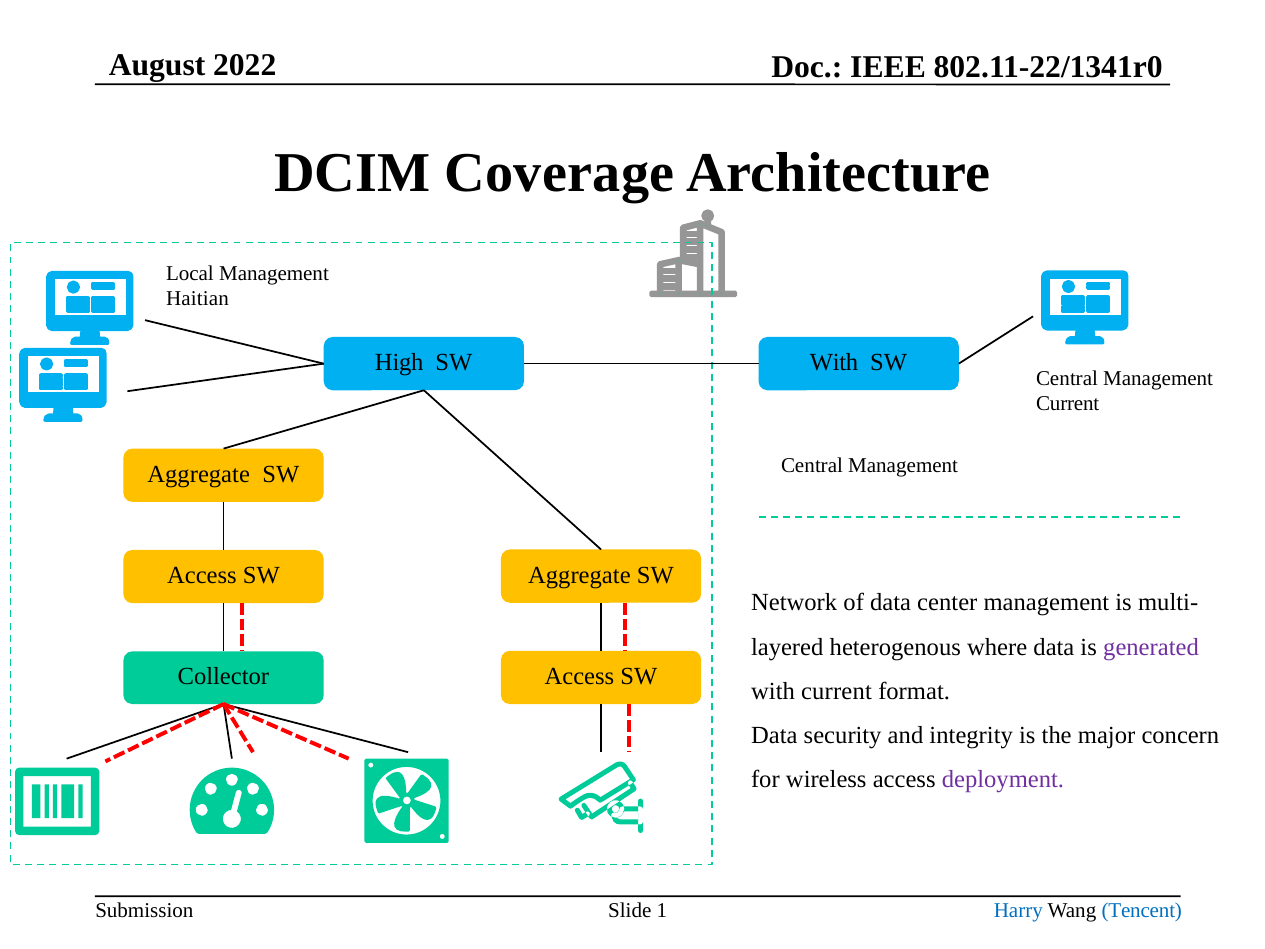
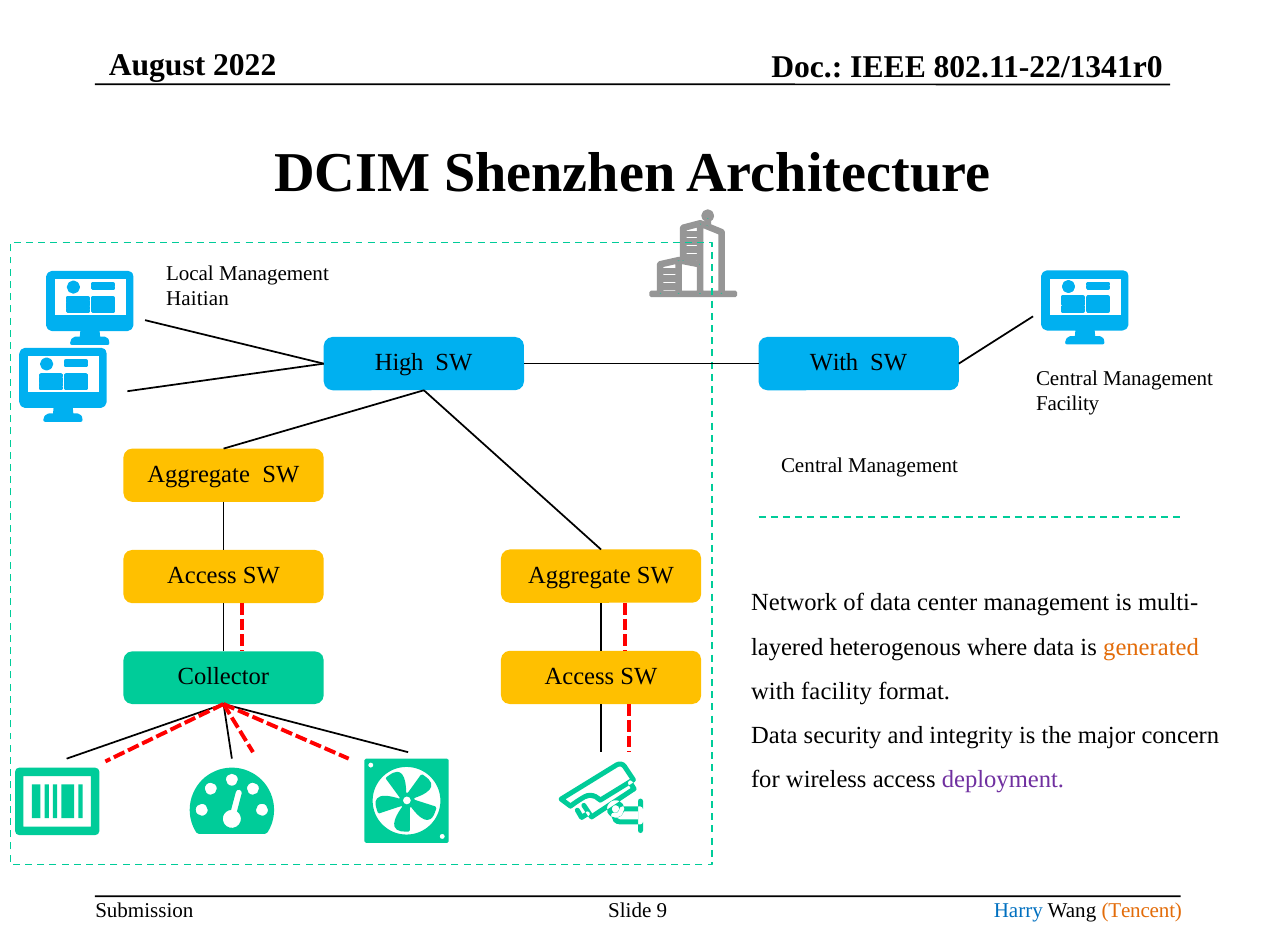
Coverage: Coverage -> Shenzhen (560, 173)
Current: Current -> Facility (1068, 404)
generated colour: purple -> orange (1151, 647)
with current: current -> facility (836, 691)
1: 1 -> 9 (662, 910)
Tencent colour: blue -> orange (1142, 910)
